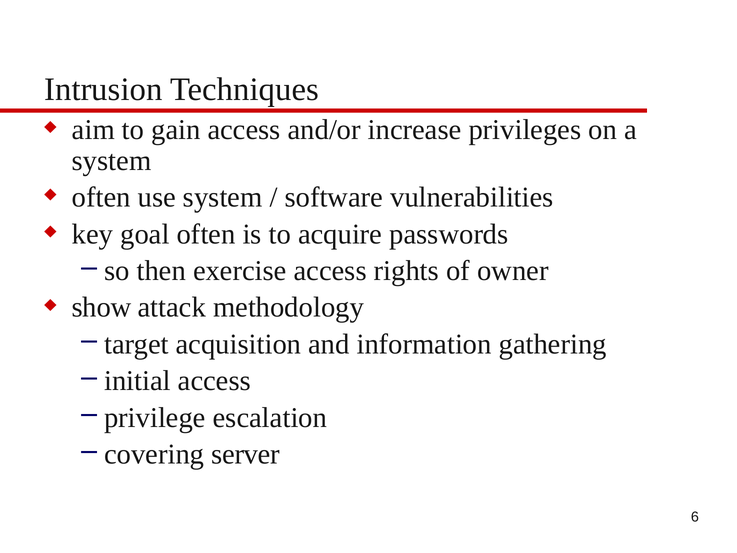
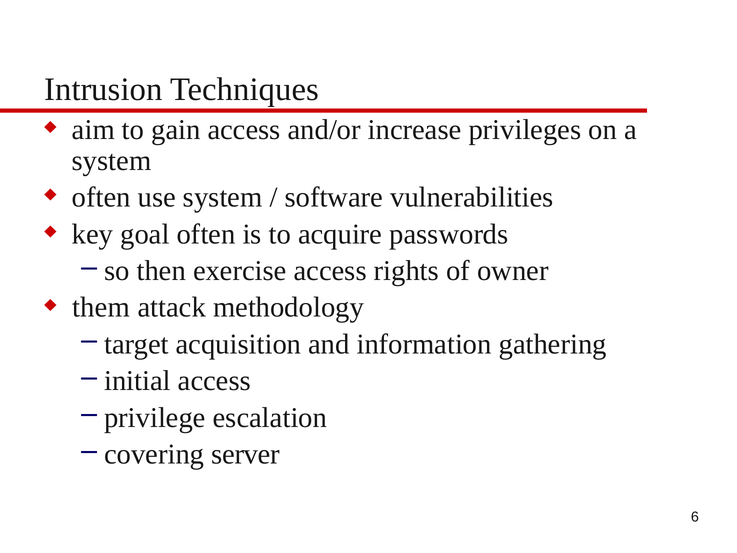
show: show -> them (101, 307)
